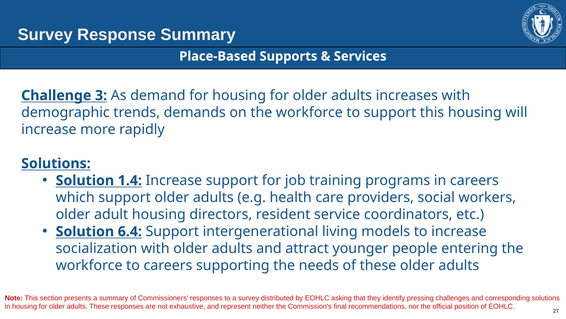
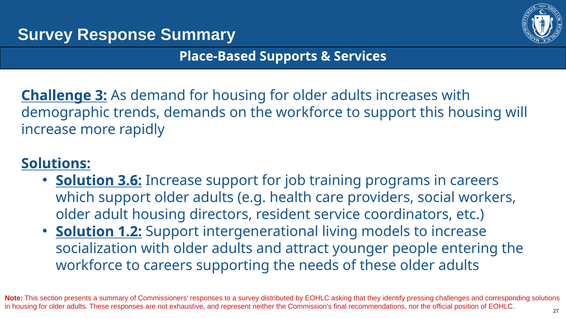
1.4: 1.4 -> 3.6 (130, 180)
6.4: 6.4 -> 1.2 (130, 231)
